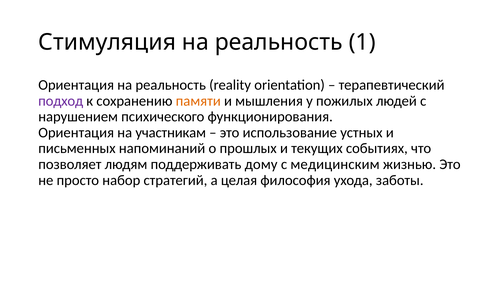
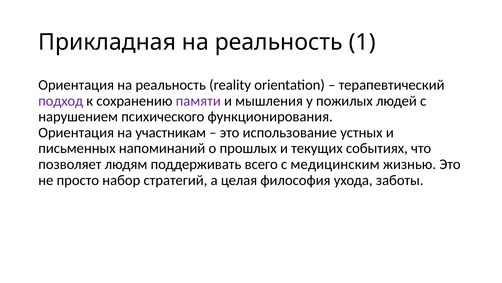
Стимуляция: Стимуляция -> Прикладная (107, 42)
памяти colour: orange -> purple (198, 101)
дому: дому -> всего (261, 164)
